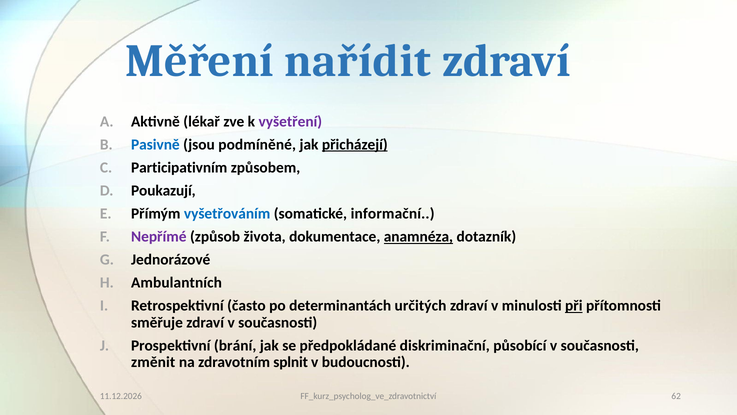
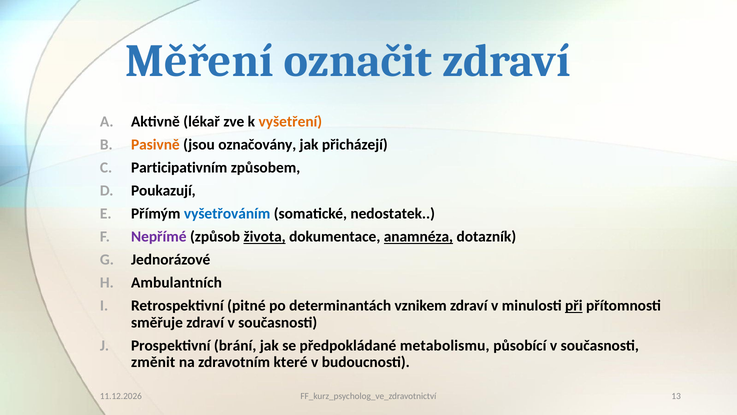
nařídit: nařídit -> označit (358, 61)
vyšetření colour: purple -> orange (290, 121)
Pasivně colour: blue -> orange (155, 144)
podmíněné: podmíněné -> označovány (257, 144)
přicházejí underline: present -> none (355, 144)
informační: informační -> nedostatek (393, 213)
života underline: none -> present (265, 236)
často: často -> pitné (246, 306)
určitých: určitých -> vznikem (421, 306)
diskriminační: diskriminační -> metabolismu (445, 345)
splnit: splnit -> které (291, 362)
62: 62 -> 13 (676, 396)
